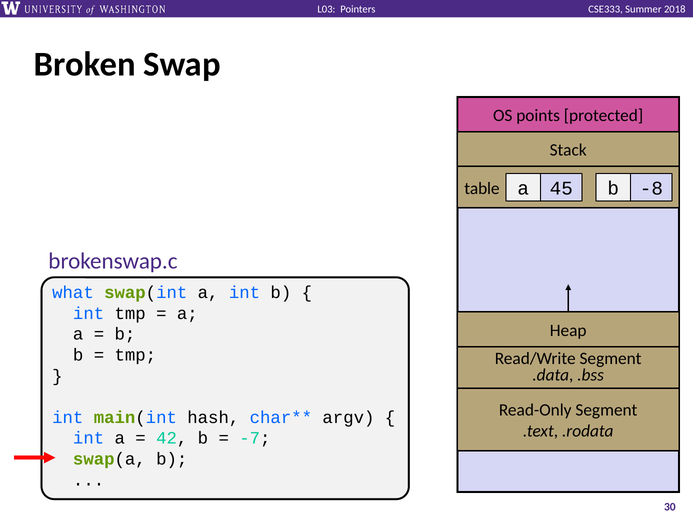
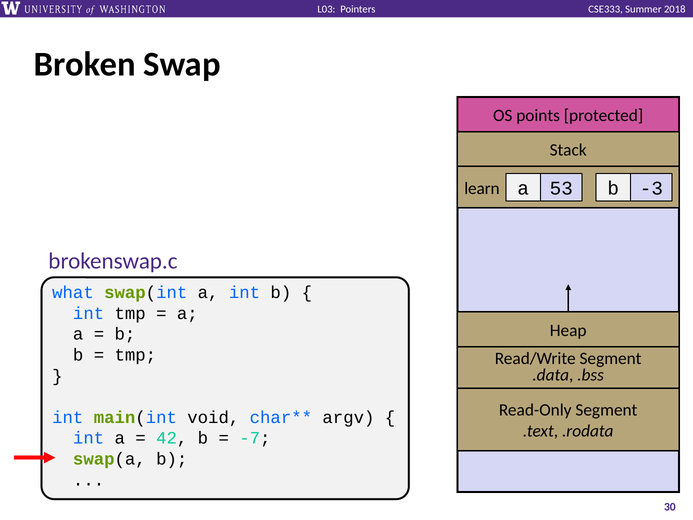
table: table -> learn (482, 188)
45: 45 -> 53 (561, 188)
-8: -8 -> -3 (651, 188)
hash: hash -> void (213, 417)
